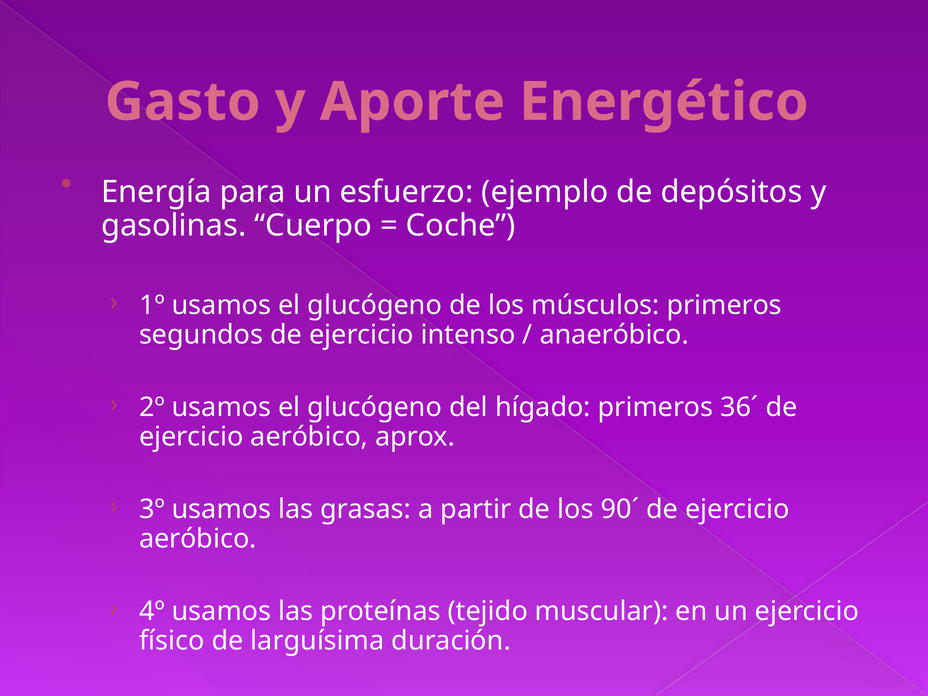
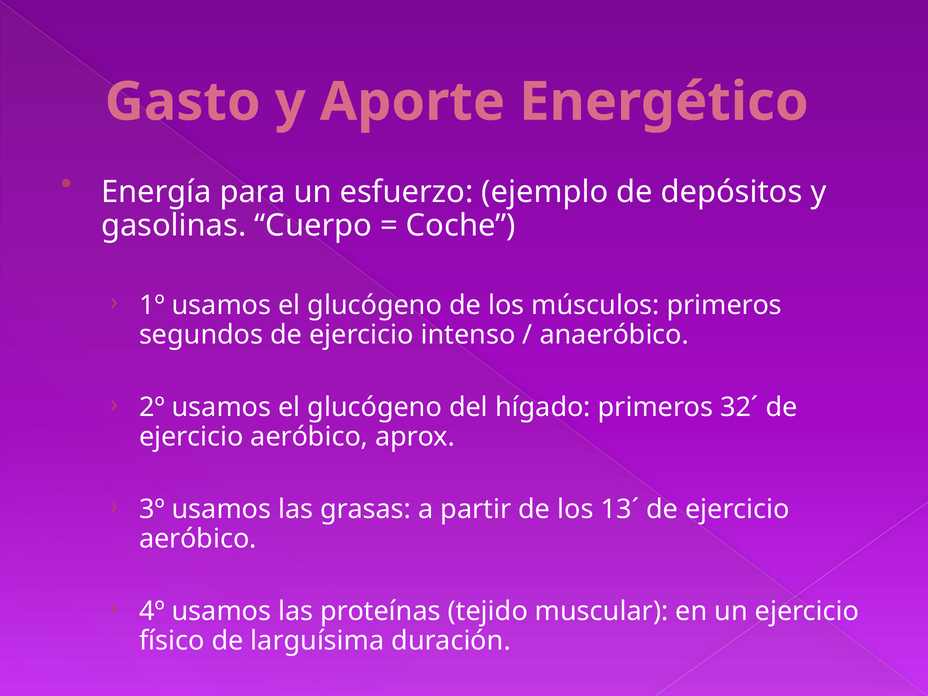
36´: 36´ -> 32´ (739, 407)
90´: 90´ -> 13´ (620, 510)
